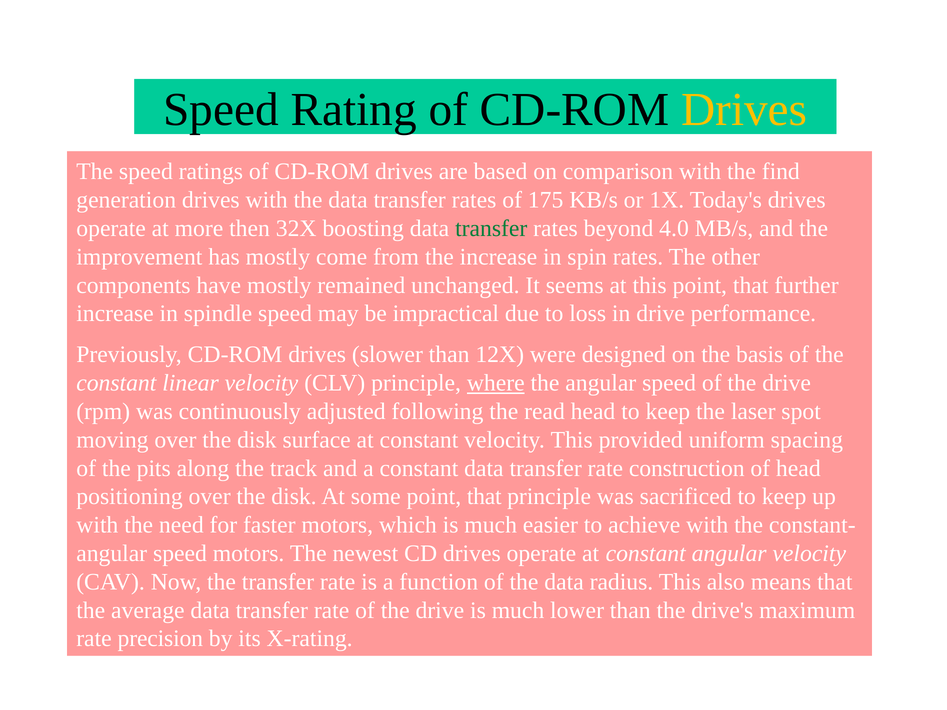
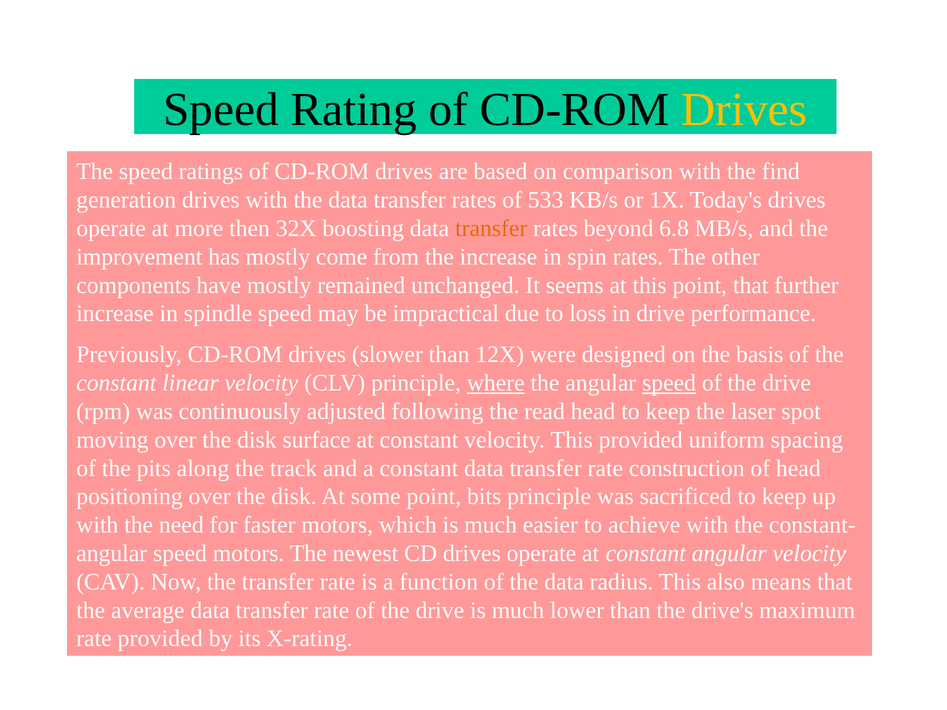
175: 175 -> 533 (546, 200)
transfer colour: green -> orange (491, 229)
4.0: 4.0 -> 6.8 (674, 229)
speed underline: none -> present (669, 383)
some point that: that -> bits (484, 497)
rate precision: precision -> provided (160, 639)
